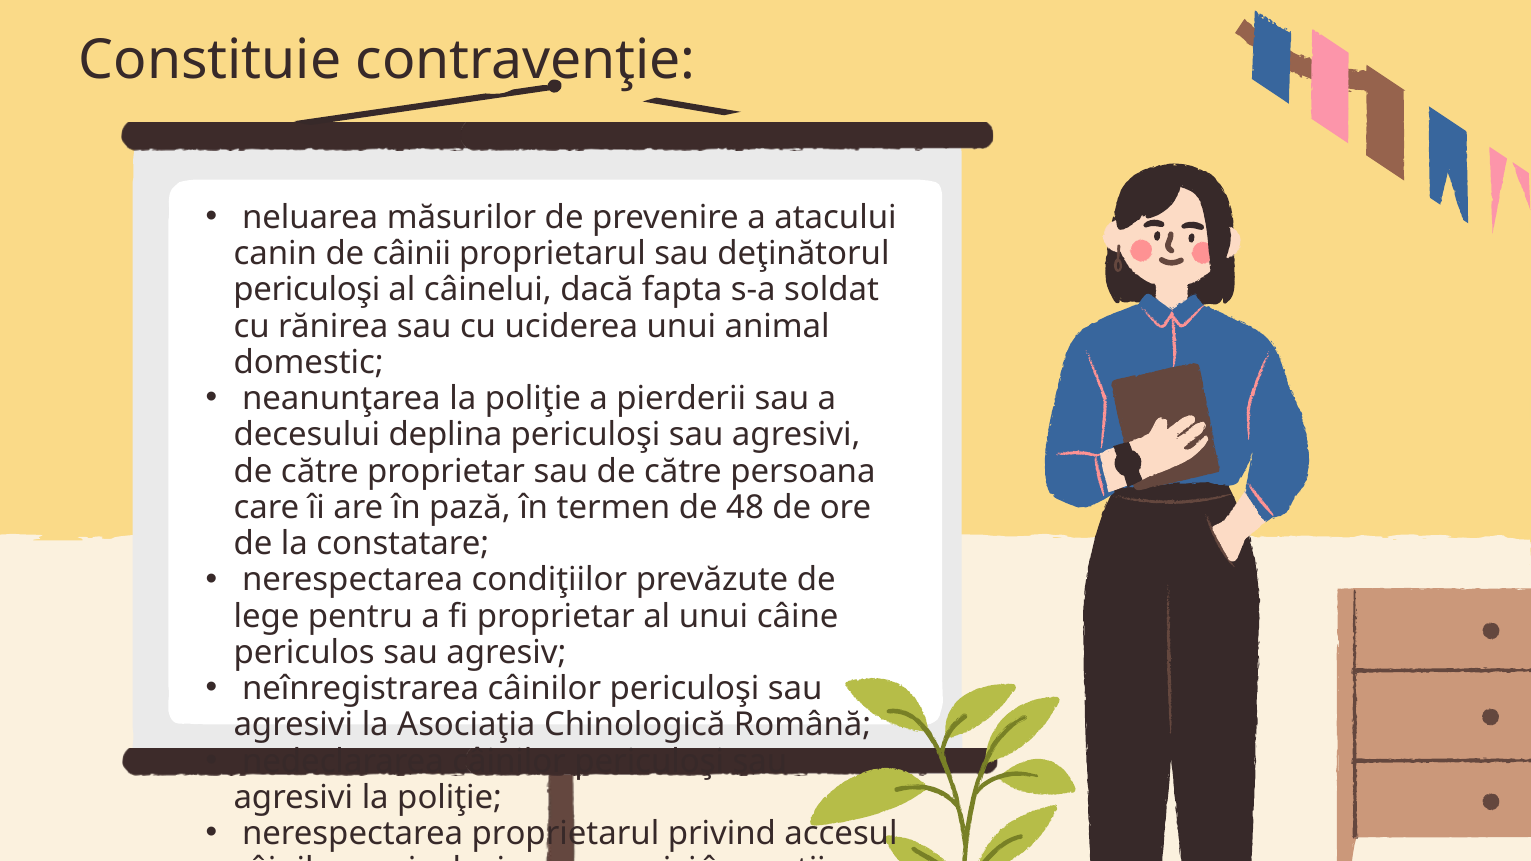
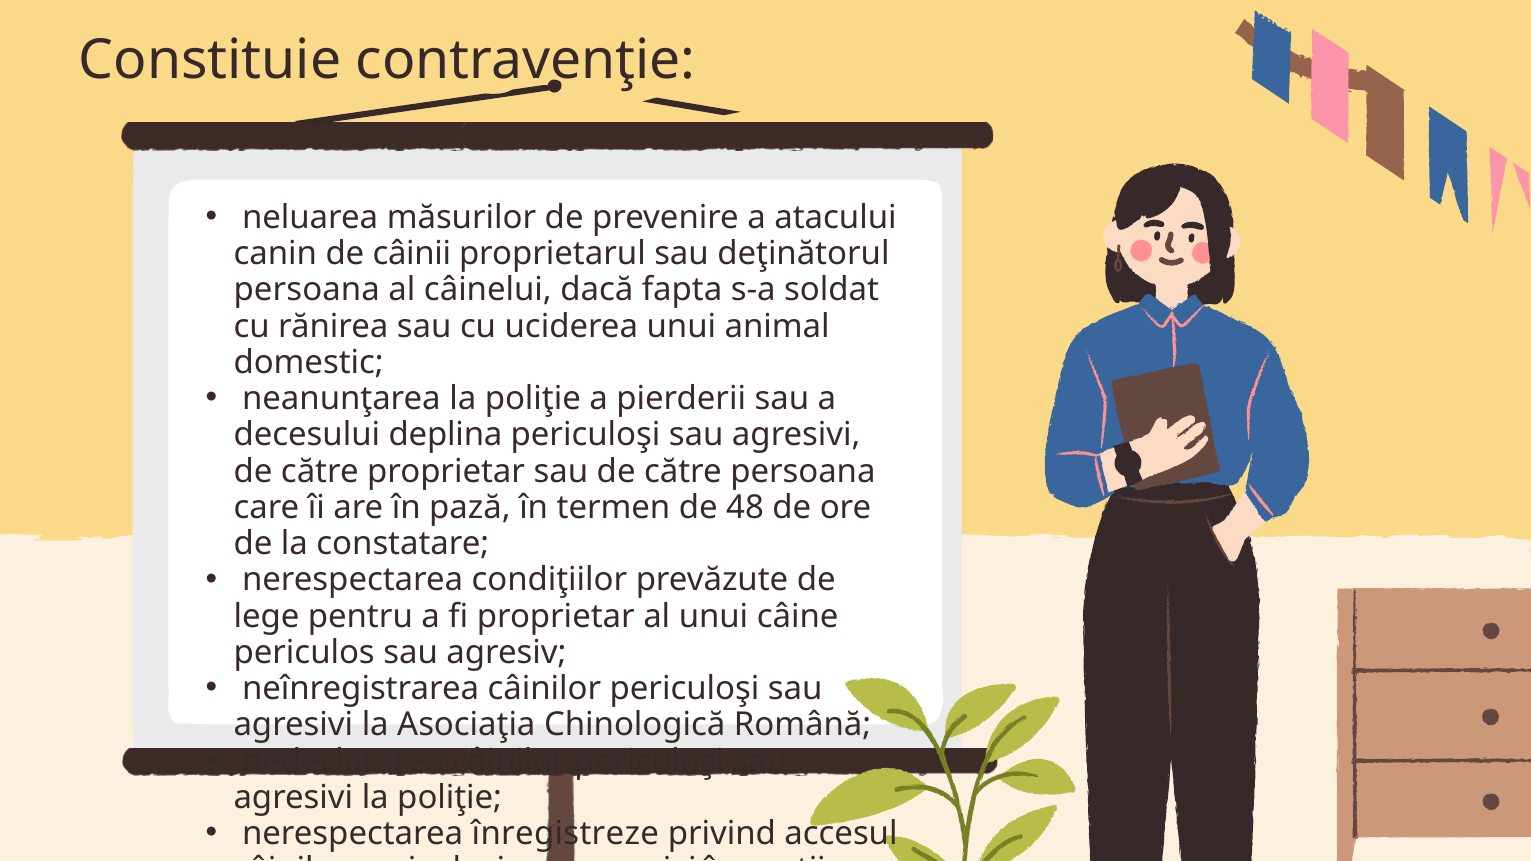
periculoşi: periculoşi -> persoana (307, 290)
nerespectarea proprietarul: proprietarul -> înregistreze (565, 834)
